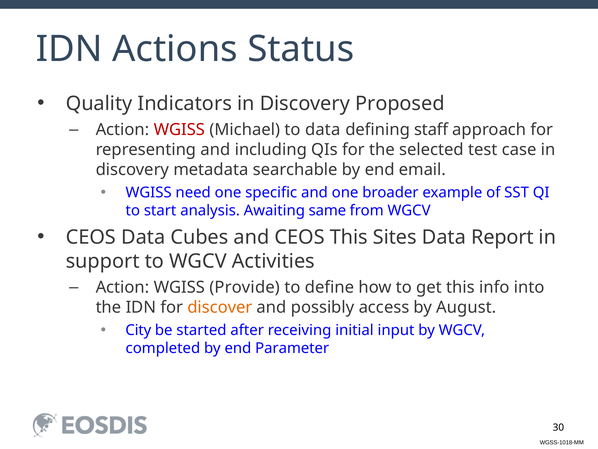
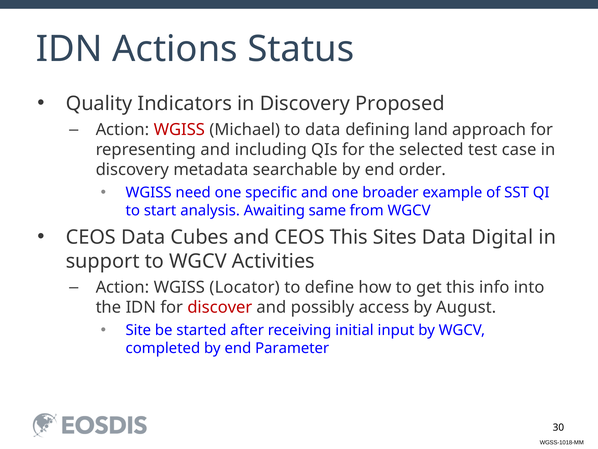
staff: staff -> land (431, 130)
email: email -> order (422, 170)
Report: Report -> Digital (502, 237)
Provide: Provide -> Locator (245, 287)
discover colour: orange -> red (220, 307)
City: City -> Site (138, 330)
